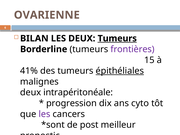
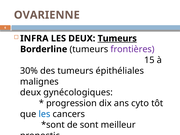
BILAN: BILAN -> INFRA (34, 38)
41%: 41% -> 30% (29, 71)
épithéliales underline: present -> none (120, 71)
intrapéritonéale: intrapéritonéale -> gynécologiques (78, 92)
les colour: purple -> blue (44, 114)
post: post -> sont (89, 125)
